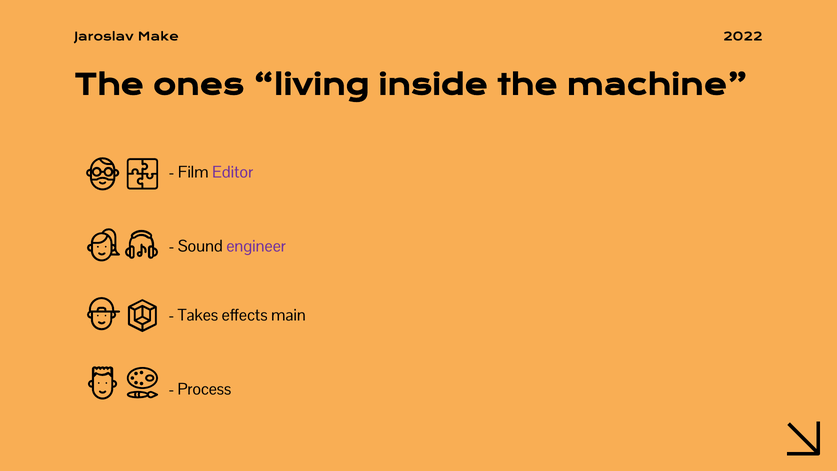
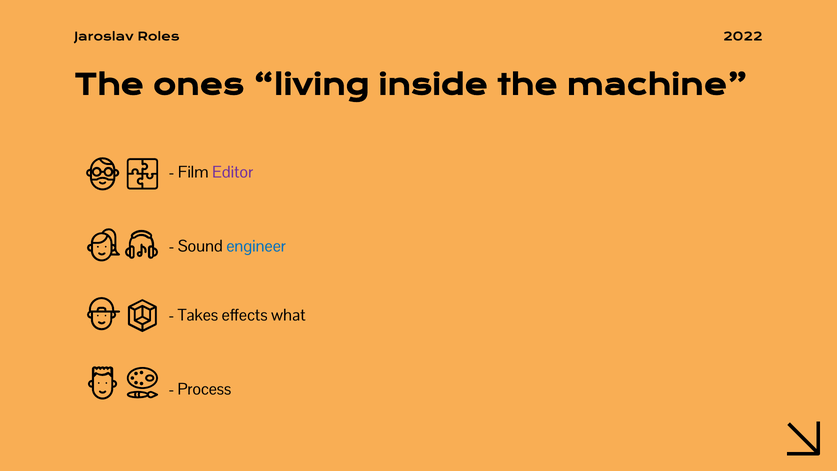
Make: Make -> Roles (158, 37)
engineer colour: purple -> blue (256, 246)
main: main -> what (288, 315)
